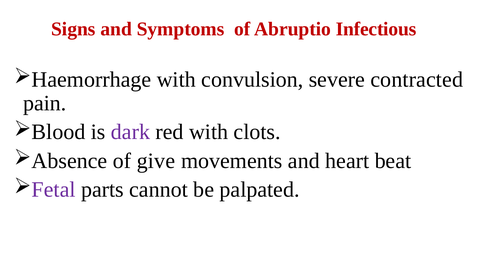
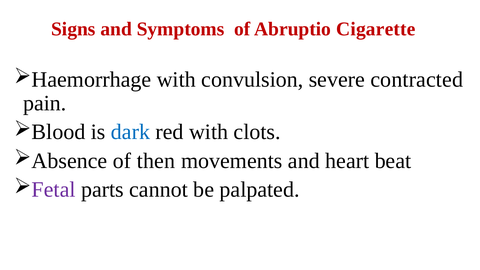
Infectious: Infectious -> Cigarette (376, 29)
dark colour: purple -> blue (131, 132)
give: give -> then (156, 161)
